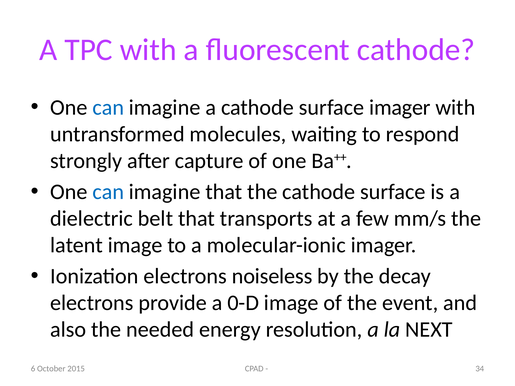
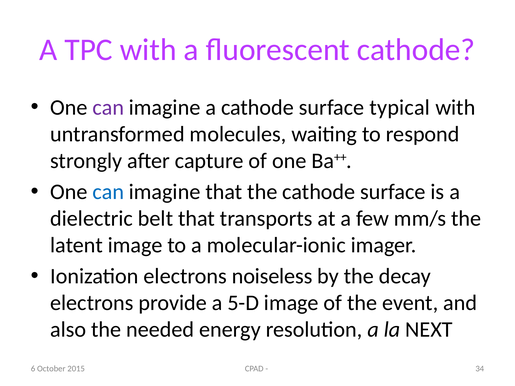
can colour: blue -> purple (108, 108)
surface imager: imager -> typical (400, 108)
0-D: 0-D -> 5-D (243, 303)
